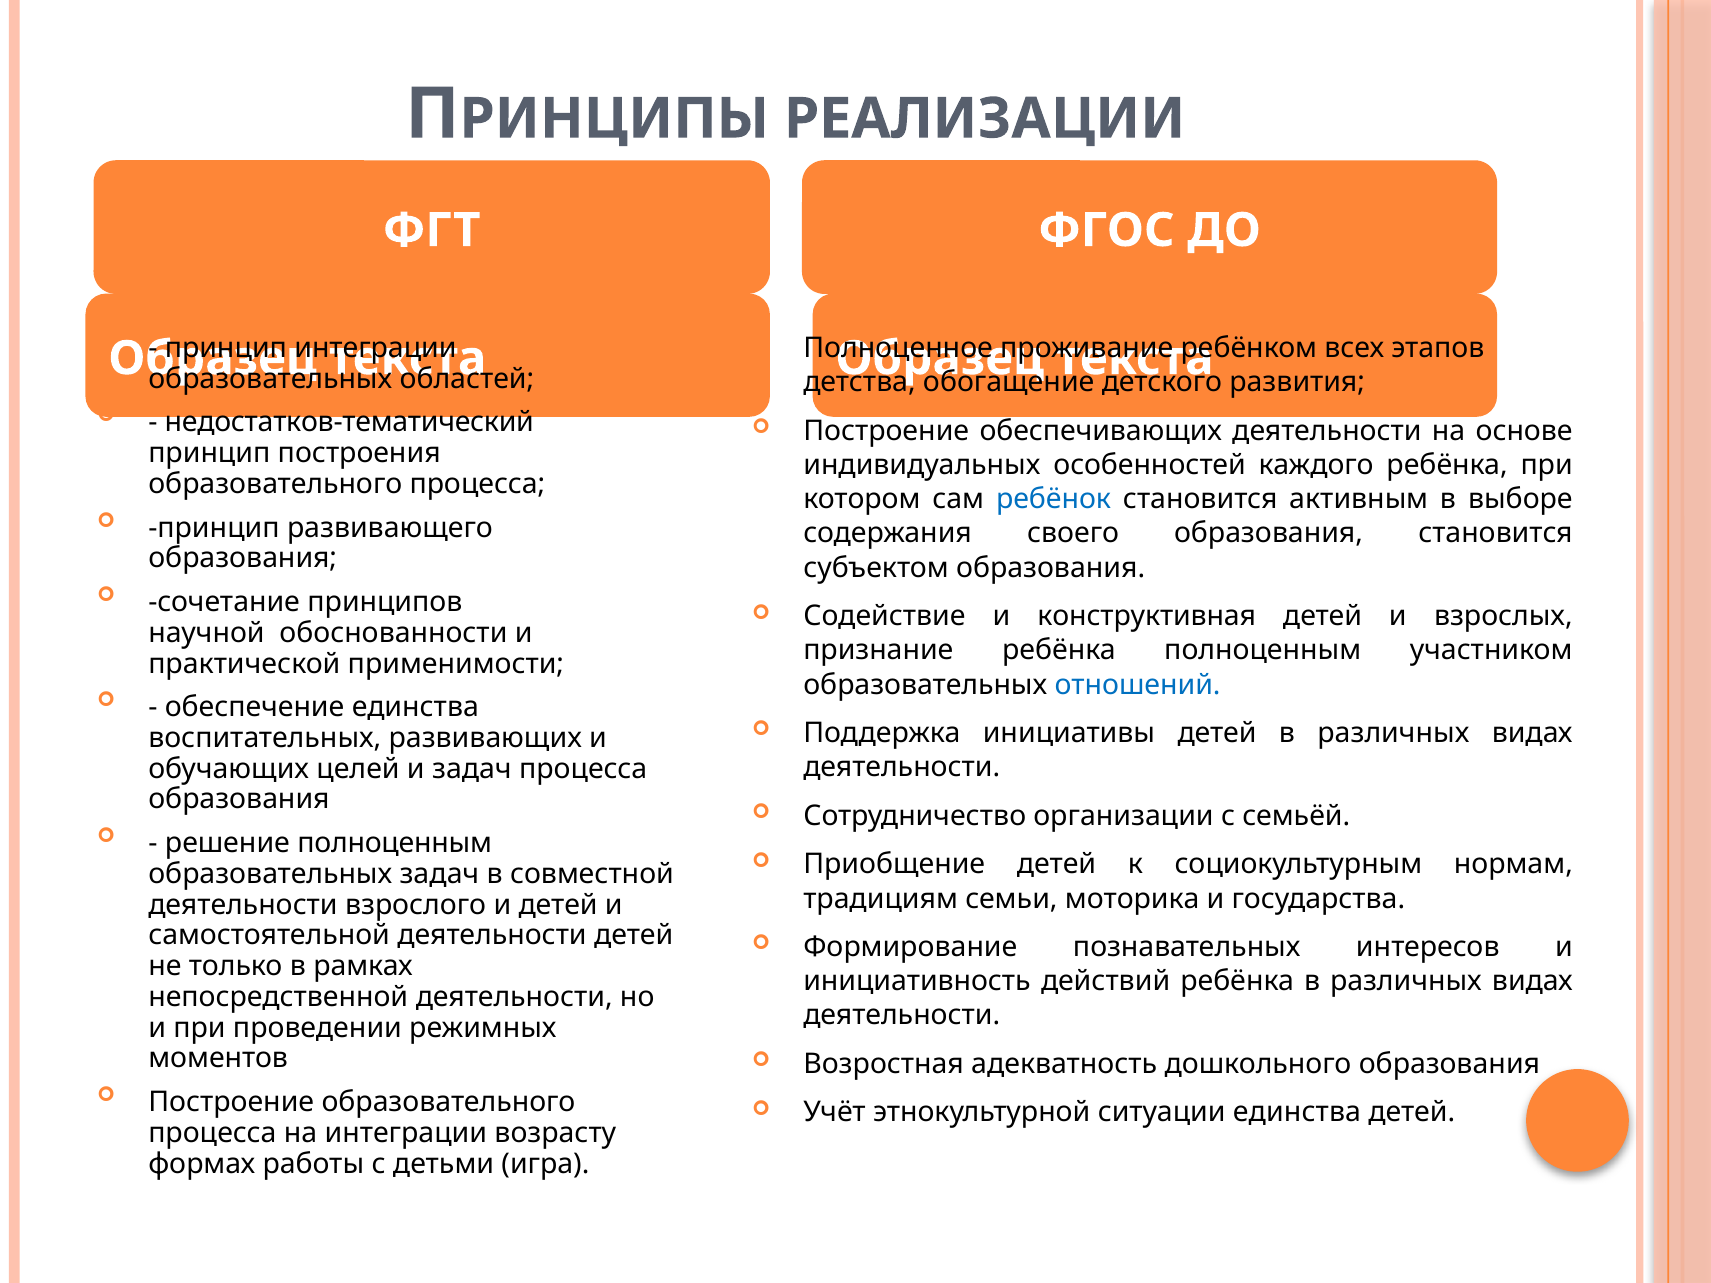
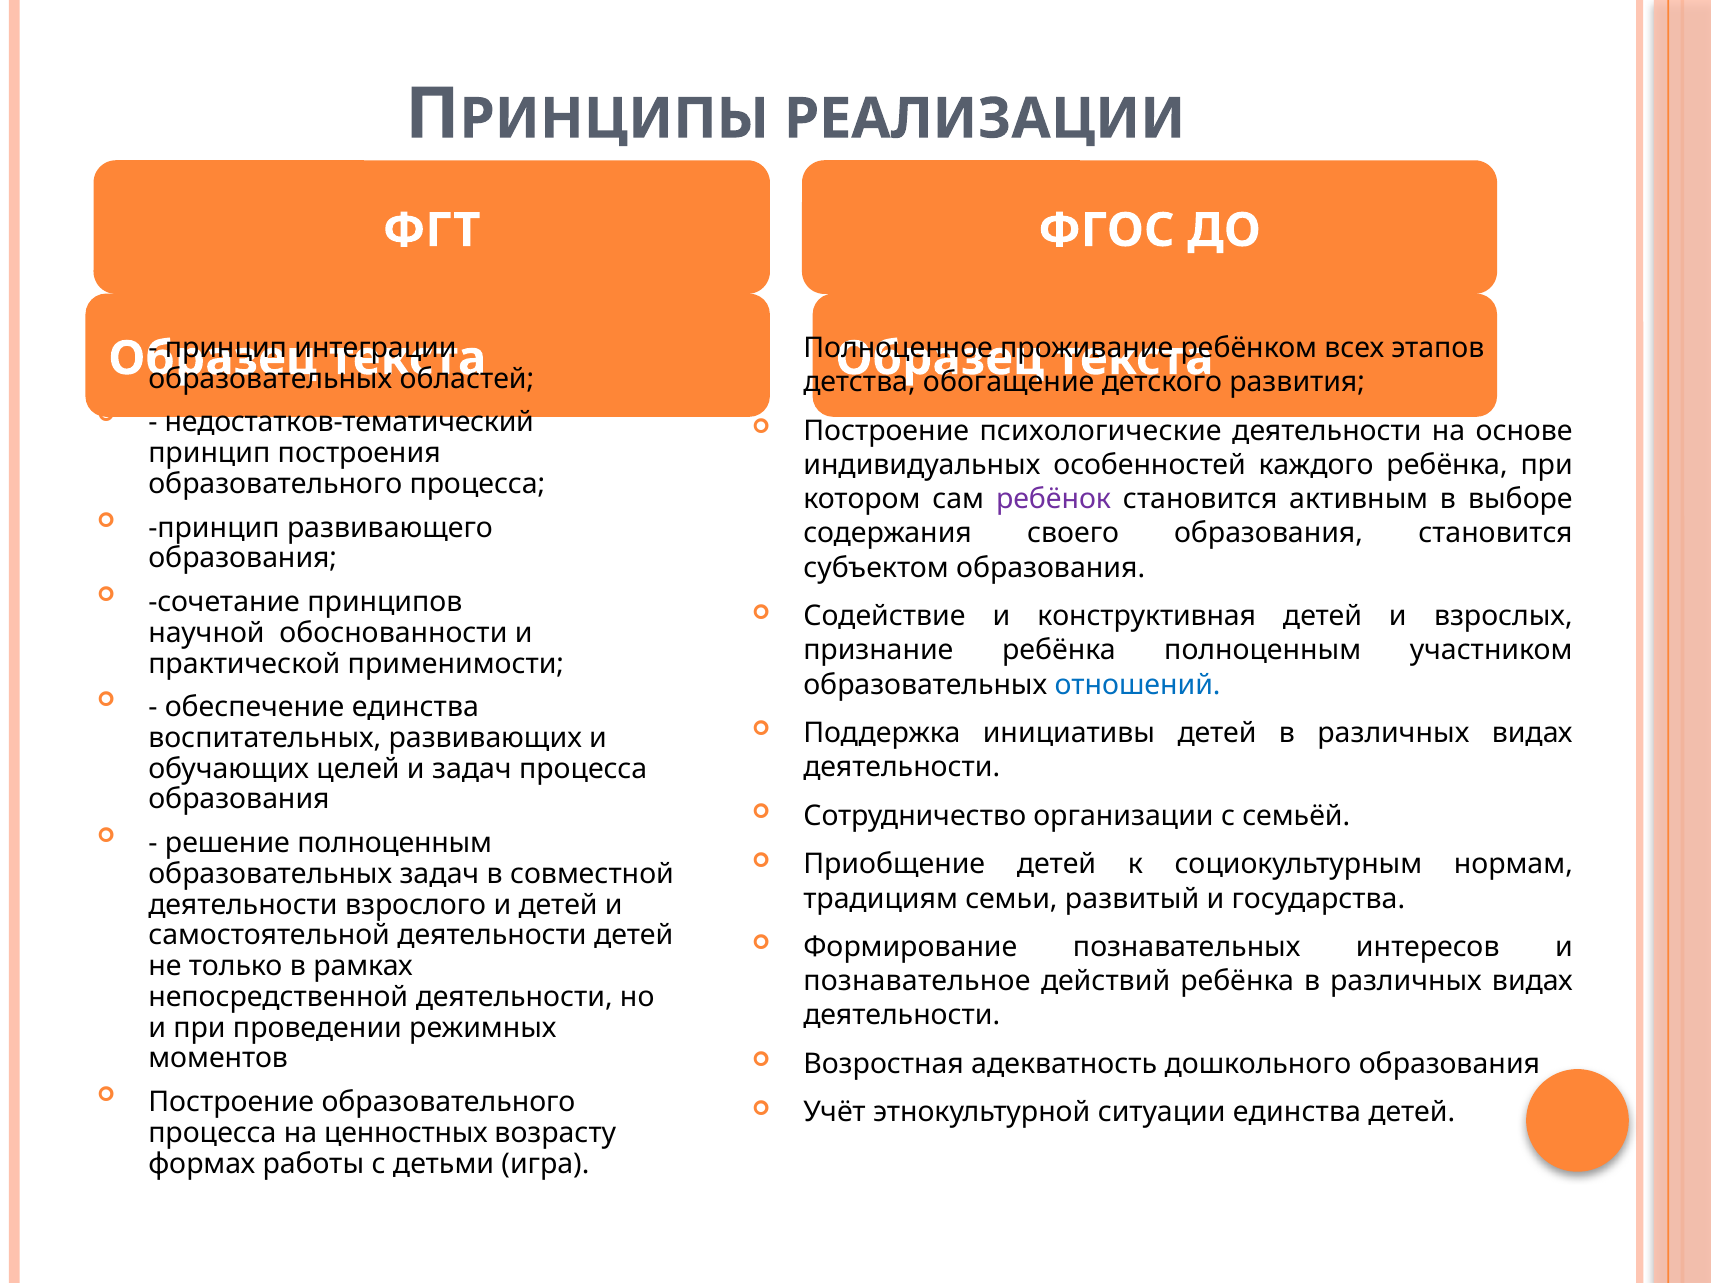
обеспечивающих: обеспечивающих -> психологические (1101, 431)
ребёнок colour: blue -> purple (1054, 499)
моторика: моторика -> развитый (1132, 899)
инициативность: инициативность -> познавательное (917, 981)
на интеграции: интеграции -> ценностных (406, 1133)
